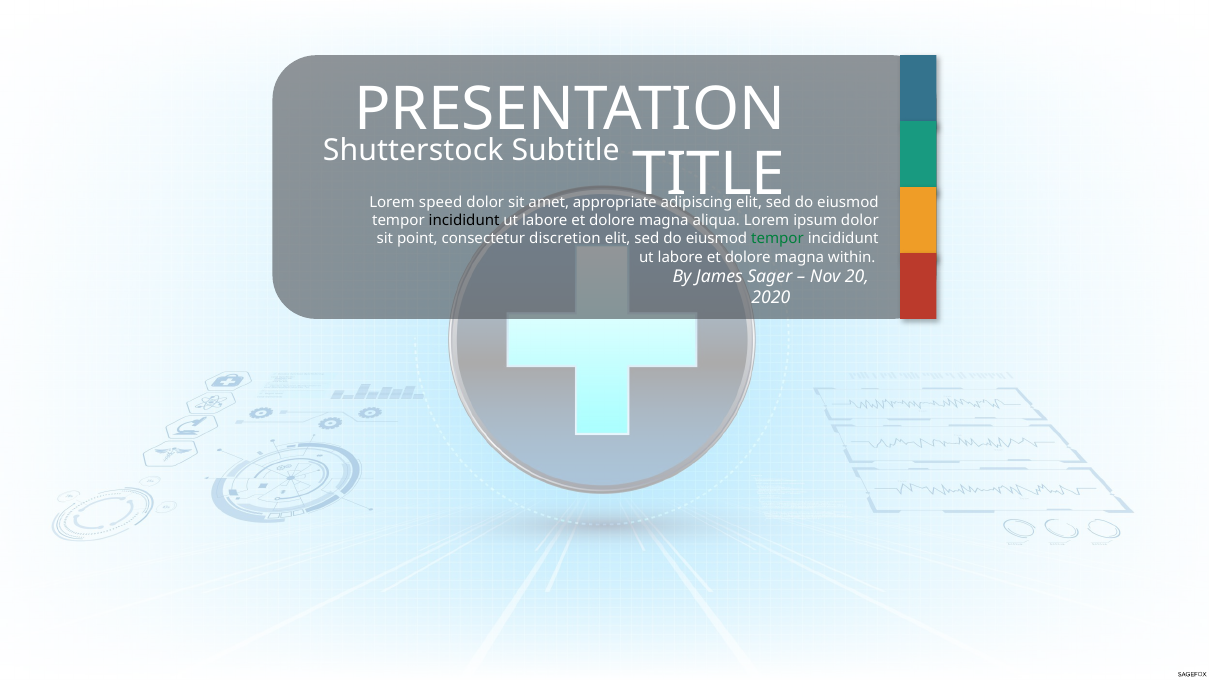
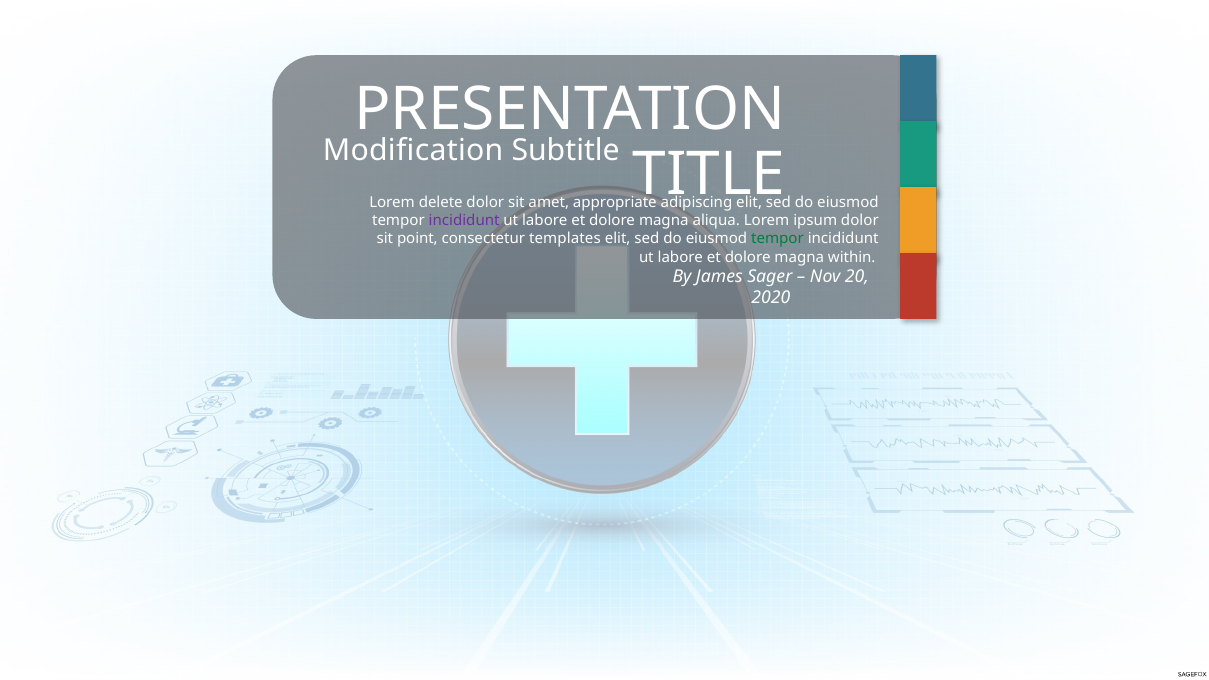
Shutterstock: Shutterstock -> Modification (413, 150)
speed: speed -> delete (441, 203)
incididunt colour: black -> purple (464, 221)
discretion: discretion -> templates (565, 239)
